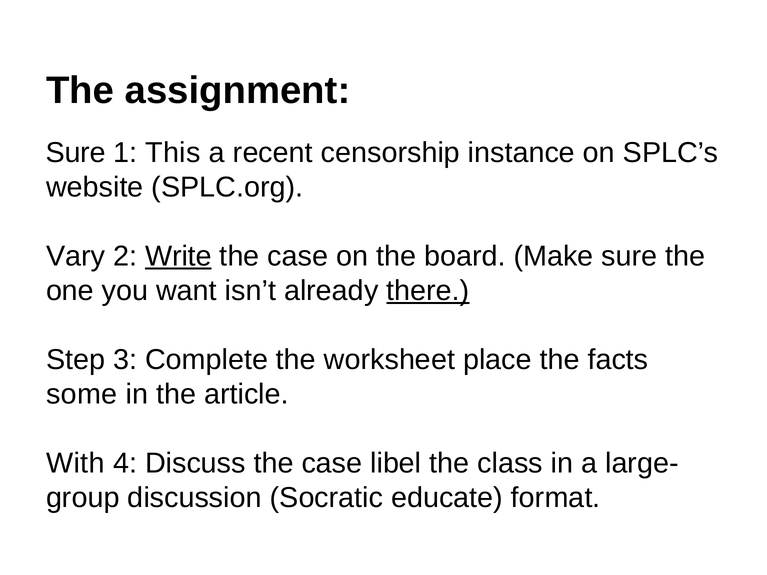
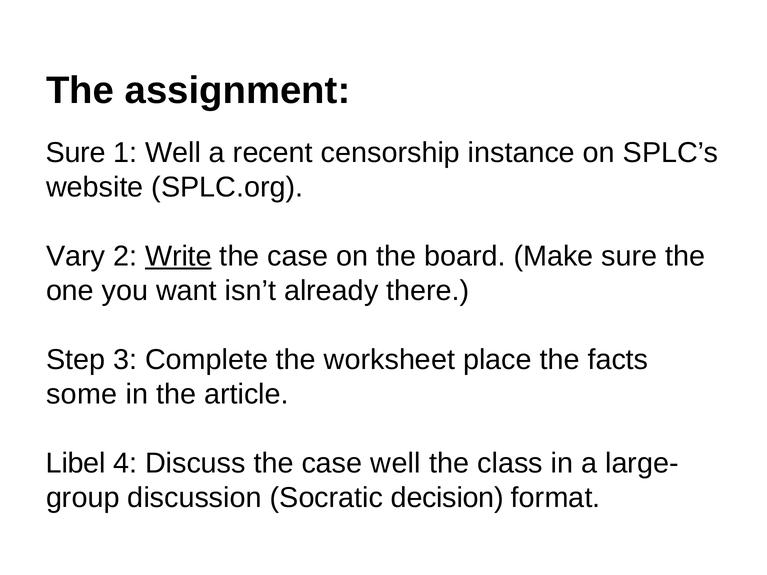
1 This: This -> Well (173, 153)
there underline: present -> none (428, 291)
With: With -> Libel (76, 464)
case libel: libel -> well (396, 464)
educate: educate -> decision (447, 498)
